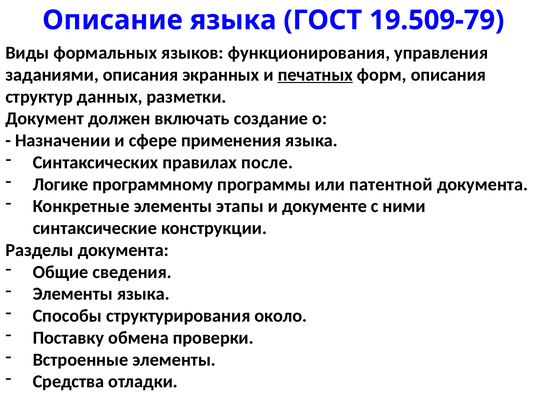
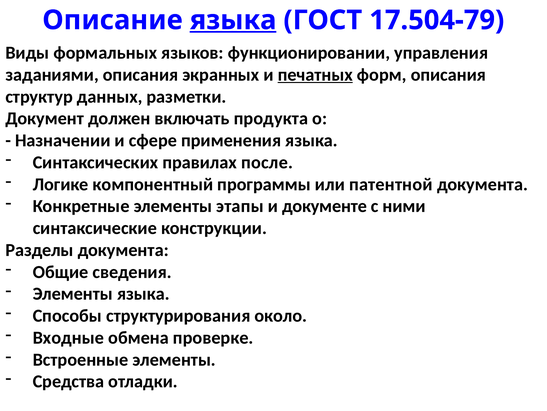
языка underline: none -> present (233, 20)
19.509-79: 19.509-79 -> 17.504-79 (437, 20)
функционирования: функционирования -> функционировании (309, 53)
создание: создание -> продукта (271, 118)
программному: программному -> компонентный (153, 184)
Поставку: Поставку -> Входные (68, 337)
проверки: проверки -> проверке (213, 337)
